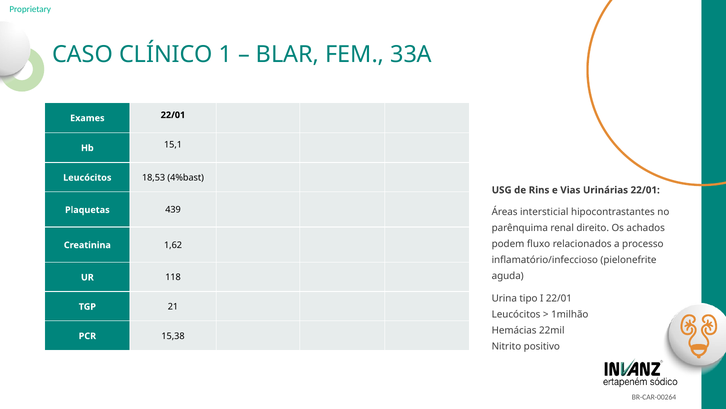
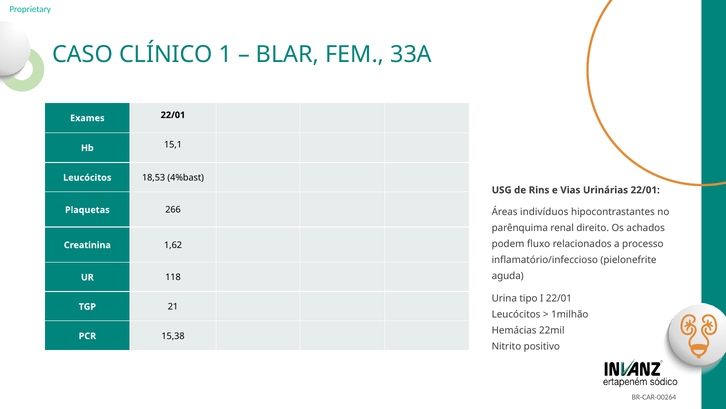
439: 439 -> 266 (173, 210)
intersticial: intersticial -> indivíduos (544, 212)
